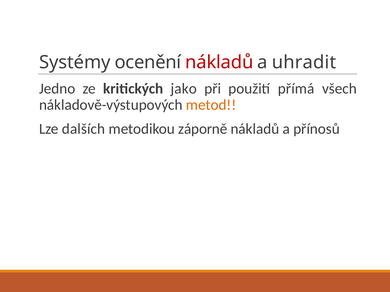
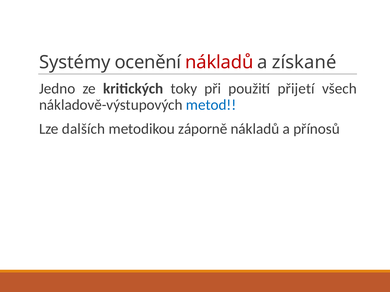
uhradit: uhradit -> získané (304, 62)
jako: jako -> toky (184, 89)
přímá: přímá -> přijetí (296, 89)
metod colour: orange -> blue (211, 105)
